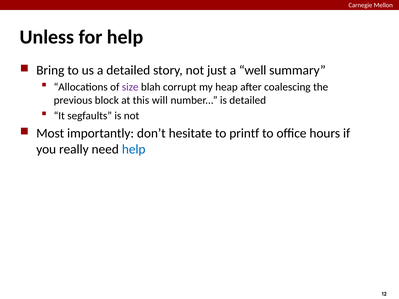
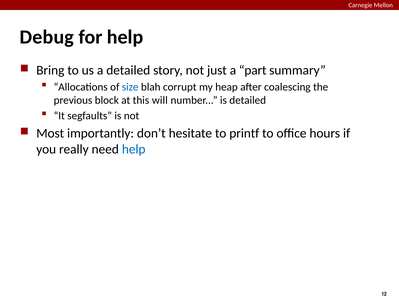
Unless: Unless -> Debug (47, 37)
well: well -> part (253, 70)
size colour: purple -> blue (130, 87)
